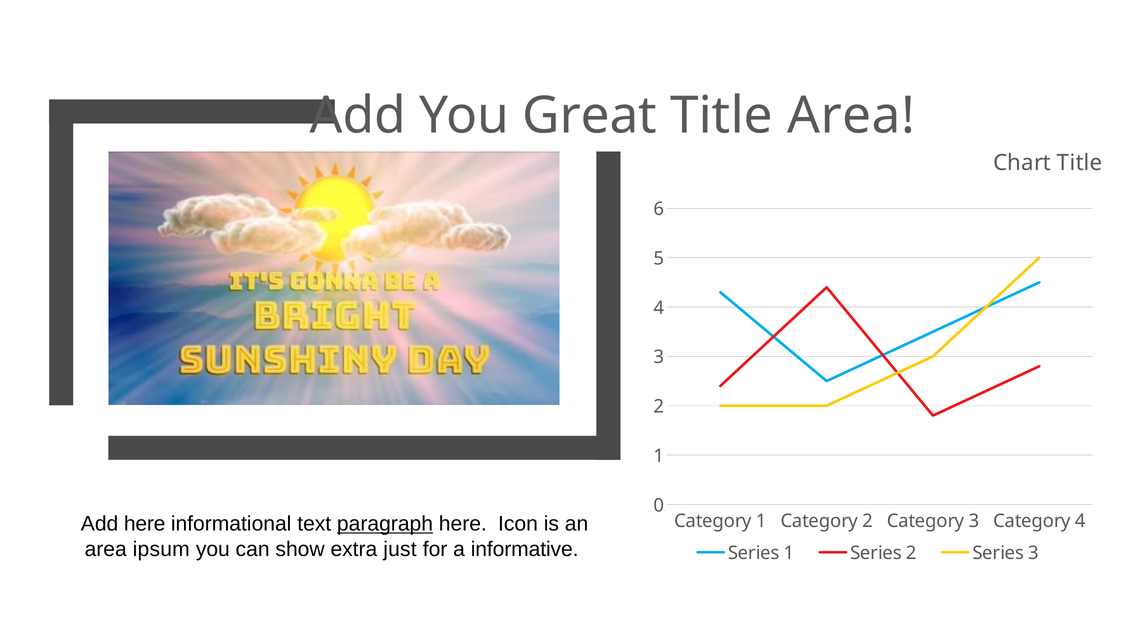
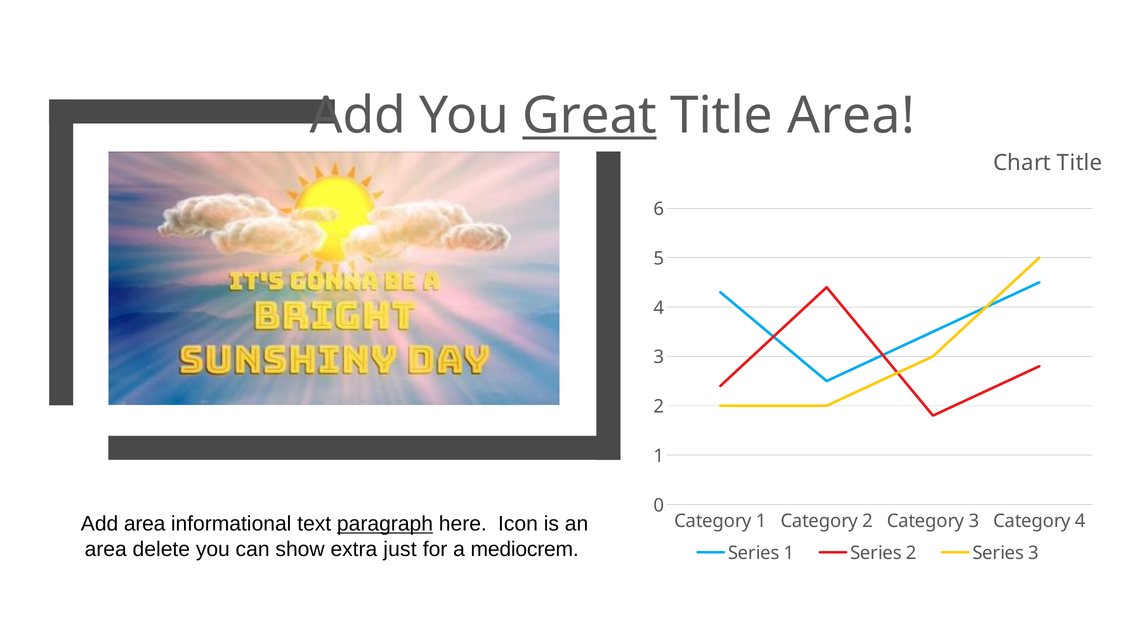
Great underline: none -> present (590, 116)
Add here: here -> area (145, 524)
ipsum: ipsum -> delete (161, 549)
informative: informative -> mediocrem (525, 549)
